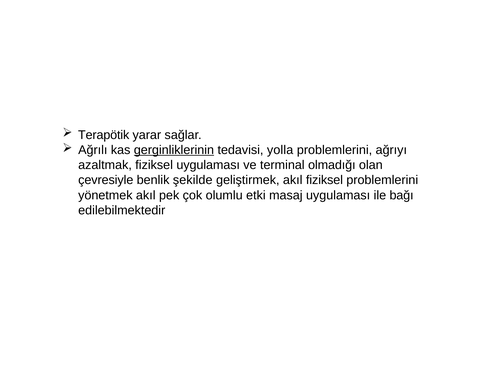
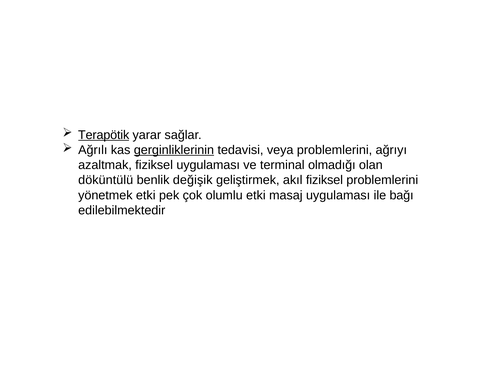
Terapötik underline: none -> present (104, 135)
yolla: yolla -> veya (280, 150)
çevresiyle: çevresiyle -> döküntülü (106, 180)
şekilde: şekilde -> değişik (193, 180)
yönetmek akıl: akıl -> etki (146, 195)
